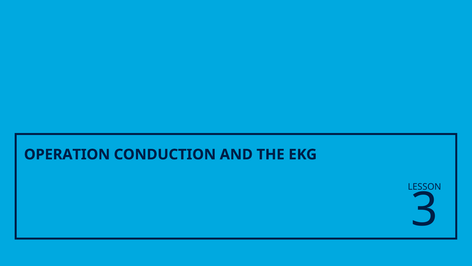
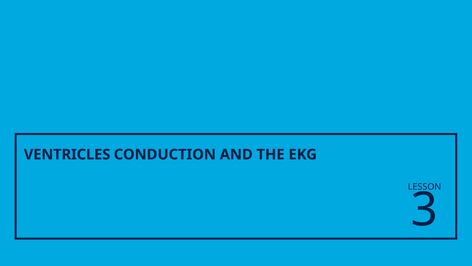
OPERATION: OPERATION -> VENTRICLES (67, 154)
